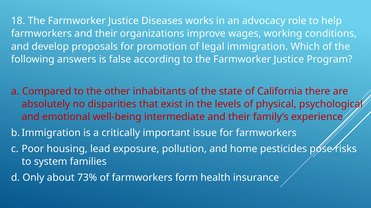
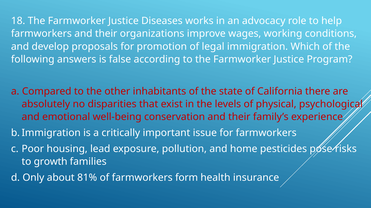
intermediate: intermediate -> conservation (175, 117)
system: system -> growth (51, 162)
73%: 73% -> 81% (87, 178)
